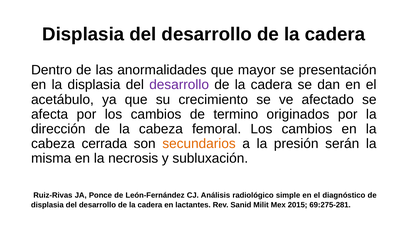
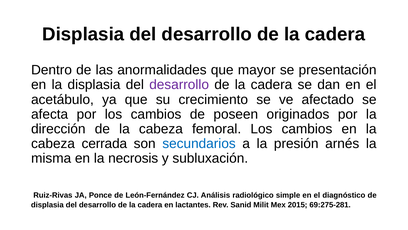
termino: termino -> poseen (236, 114)
secundarios colour: orange -> blue (199, 143)
serán: serán -> arnés (342, 143)
